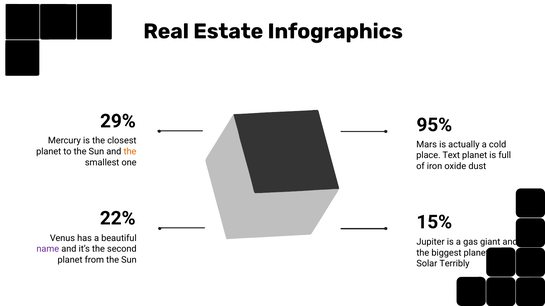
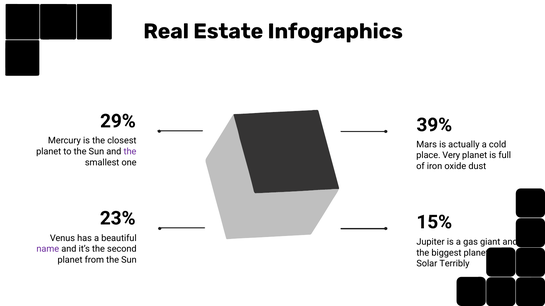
95%: 95% -> 39% (434, 125)
the colour: orange -> purple (130, 152)
Text: Text -> Very (451, 156)
22%: 22% -> 23% (118, 219)
